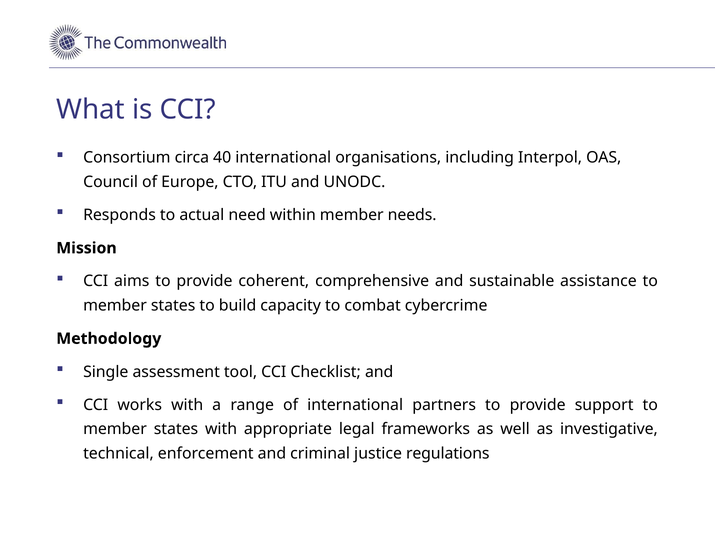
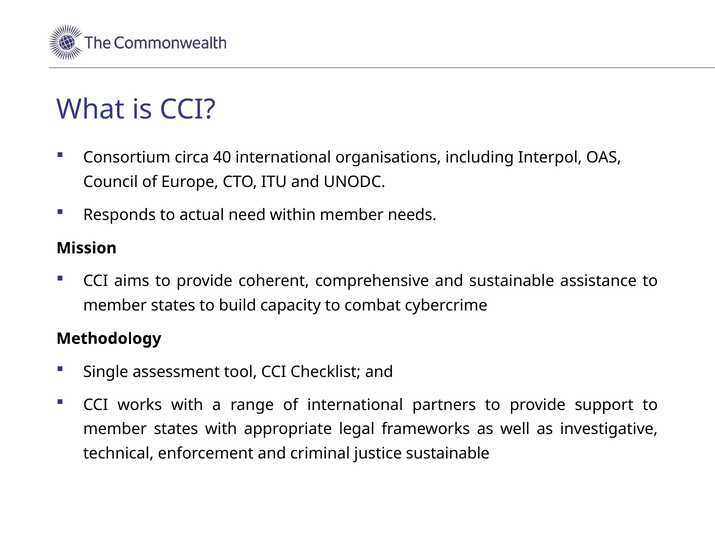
justice regulations: regulations -> sustainable (448, 454)
